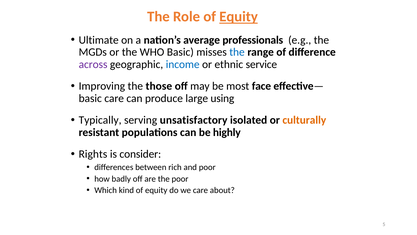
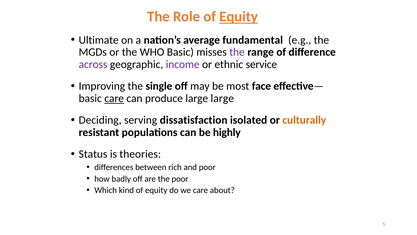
professionals: professionals -> fundamental (253, 40)
the colour: blue -> purple (237, 52)
income colour: blue -> purple (183, 64)
those: those -> single (159, 86)
care underline: none -> present (114, 98)
large using: using -> large (222, 98)
Typically: Typically -> Deciding (100, 120)
unsatisfactory: unsatisfactory -> dissatisfaction (194, 120)
Rights: Rights -> Status (93, 154)
consider: consider -> theories (140, 154)
